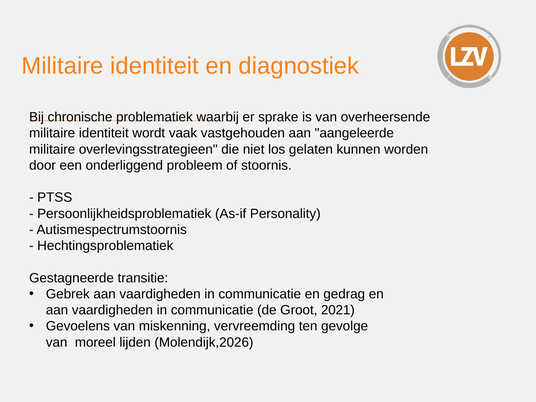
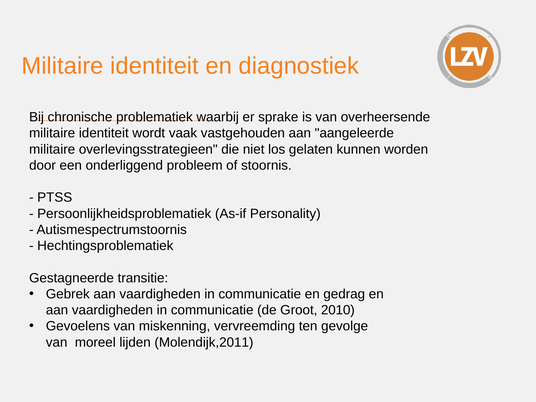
2021: 2021 -> 2010 (338, 310)
Molendijk,2026: Molendijk,2026 -> Molendijk,2011 (204, 342)
